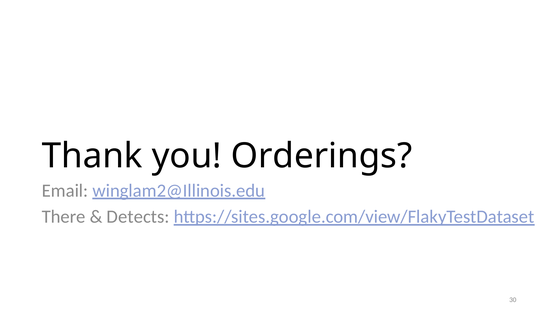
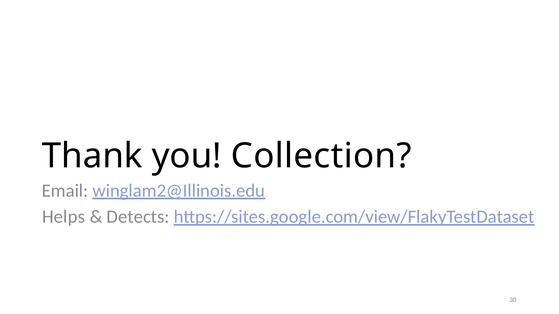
Orderings: Orderings -> Collection (321, 156)
There: There -> Helps (64, 217)
